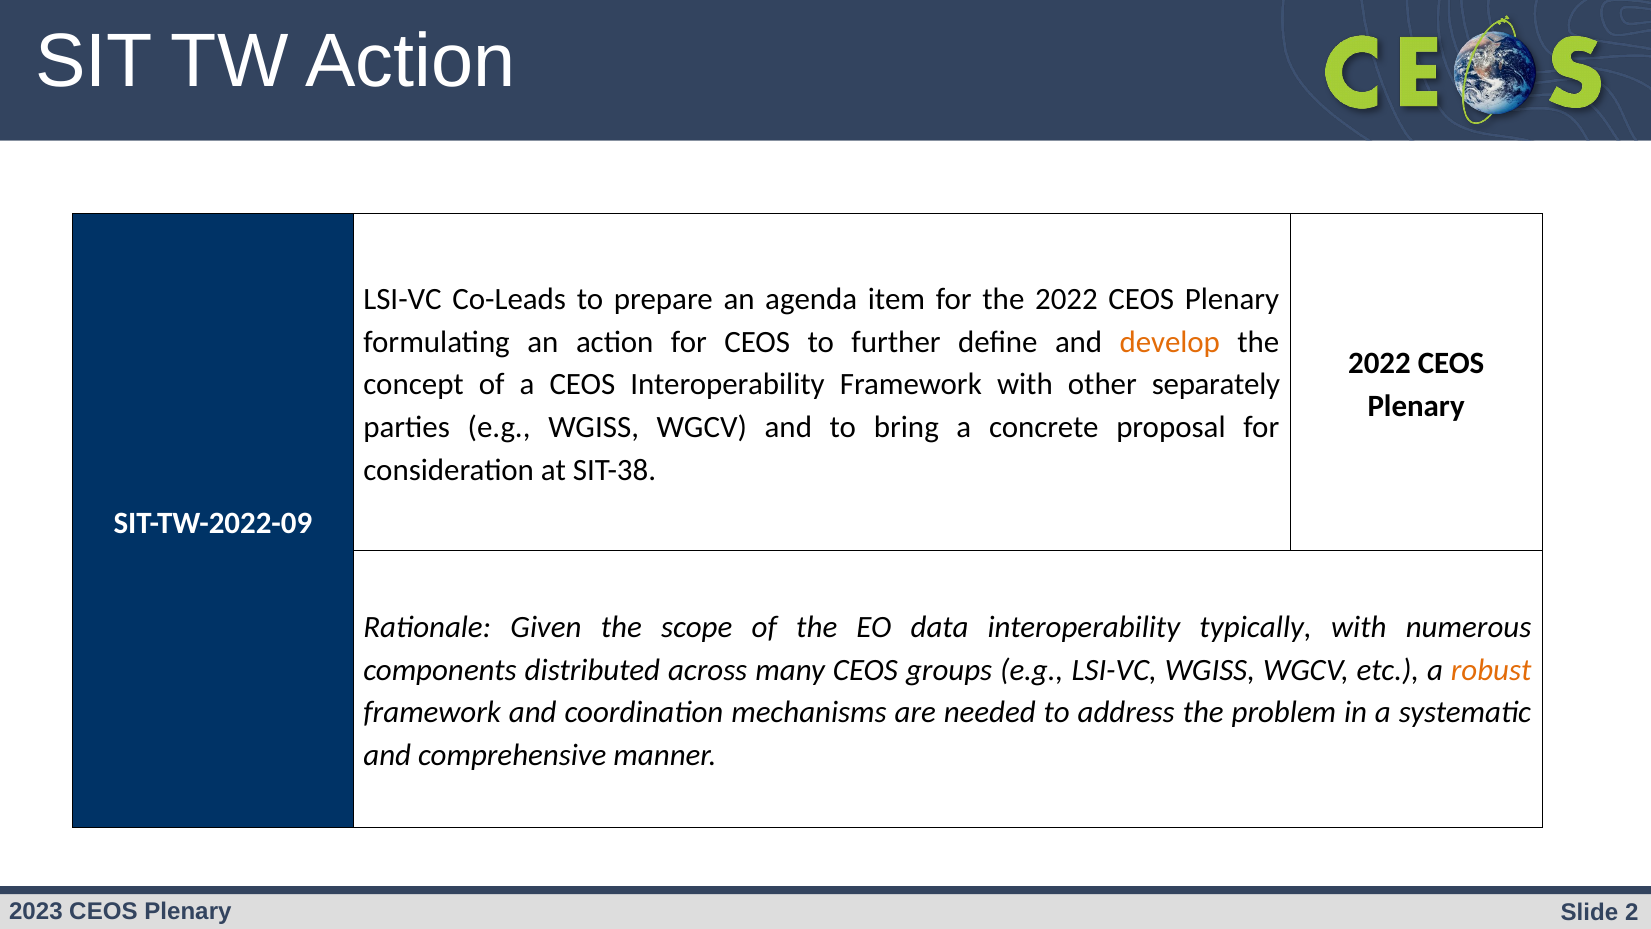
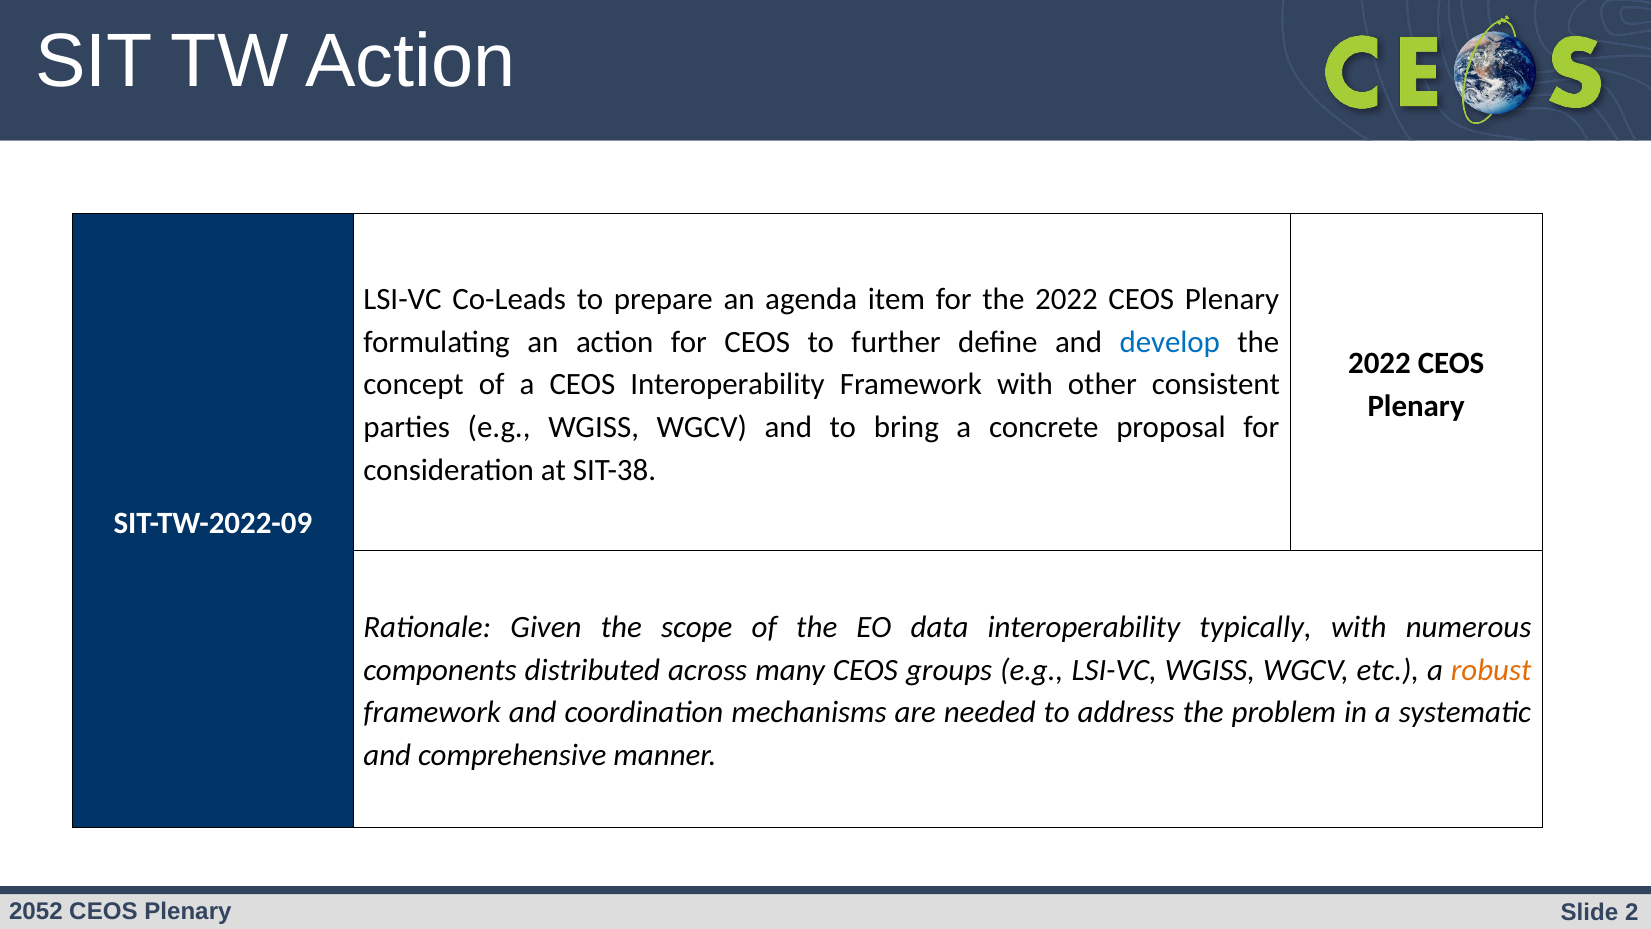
develop colour: orange -> blue (1170, 342)
separately: separately -> consistent (1216, 384)
2023: 2023 -> 2052 (36, 911)
